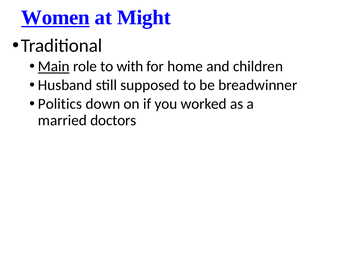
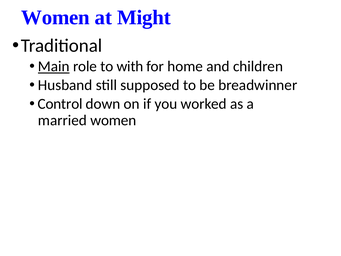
Women underline: present -> none (55, 18)
Politics: Politics -> Control (60, 104)
married doctors: doctors -> women (113, 120)
